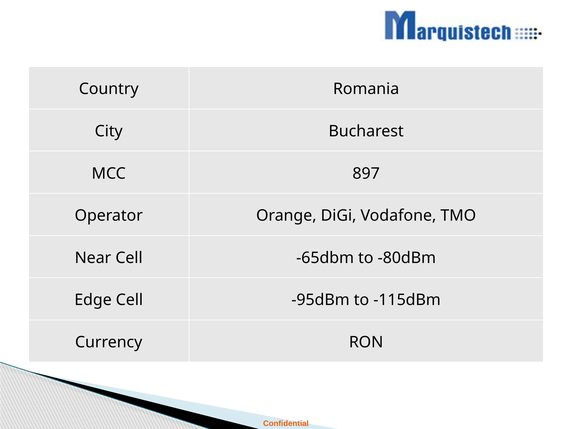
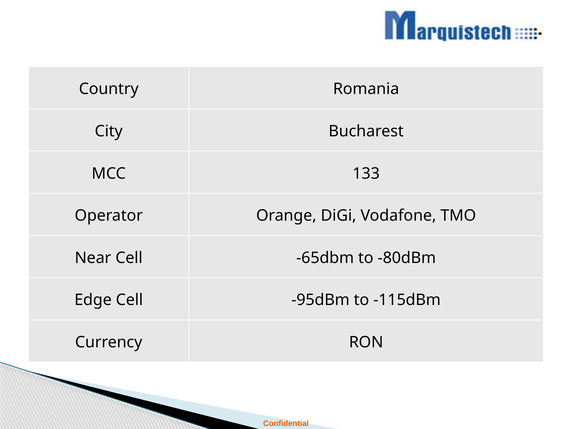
897: 897 -> 133 (366, 173)
